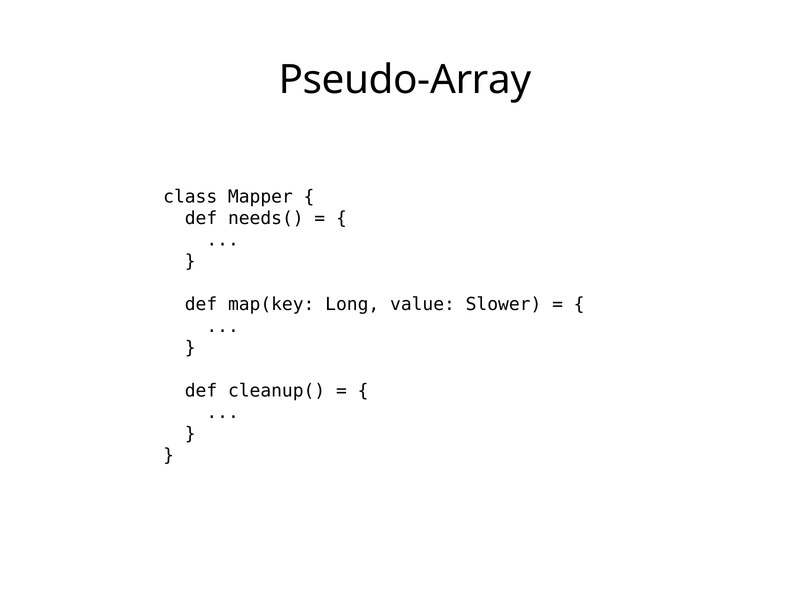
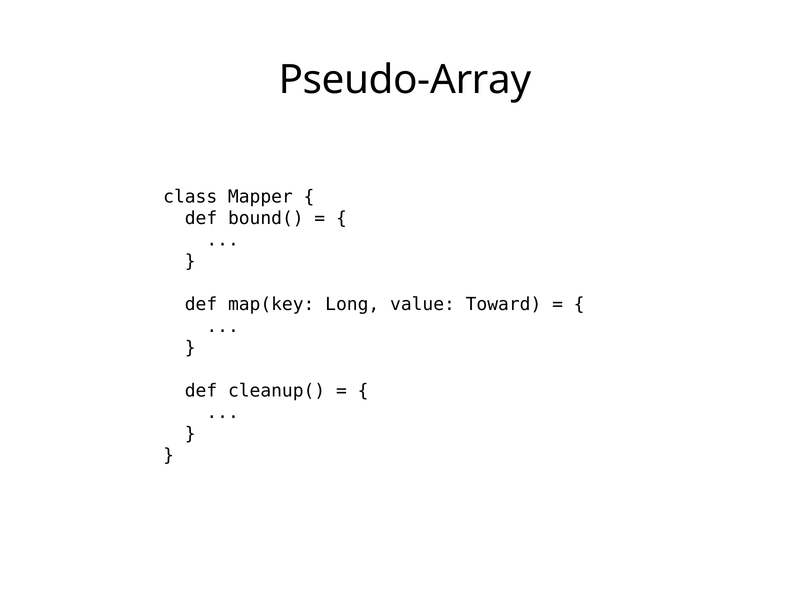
needs(: needs( -> bound( (266, 218)
Slower: Slower -> Toward (504, 305)
